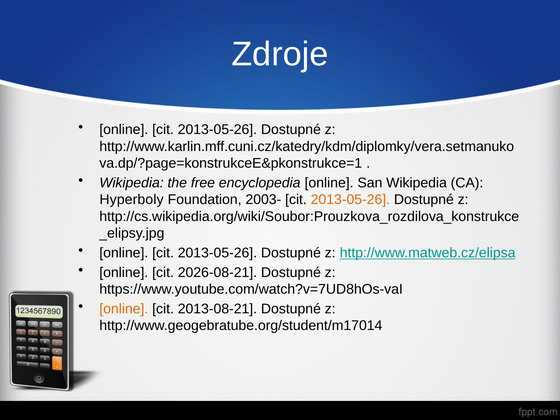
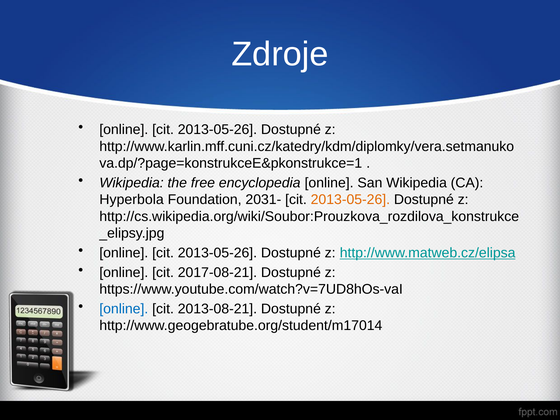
Hyperboly: Hyperboly -> Hyperbola (132, 200)
2003-: 2003- -> 2031- (263, 200)
2026-08-21: 2026-08-21 -> 2017-08-21 (217, 272)
online colour: orange -> blue (124, 309)
